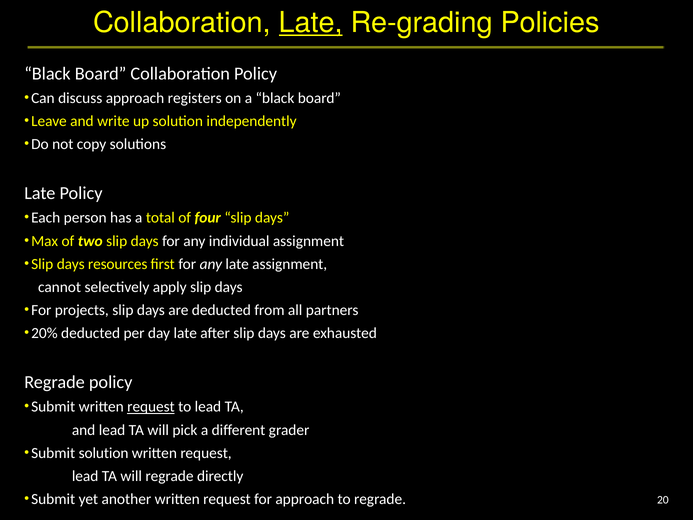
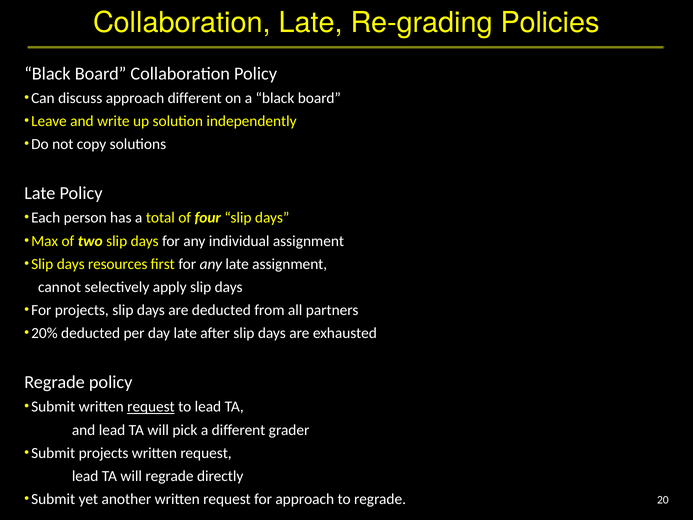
Late underline: present -> none (311, 23)
approach registers: registers -> different (195, 98)
Submit solution: solution -> projects (104, 453)
